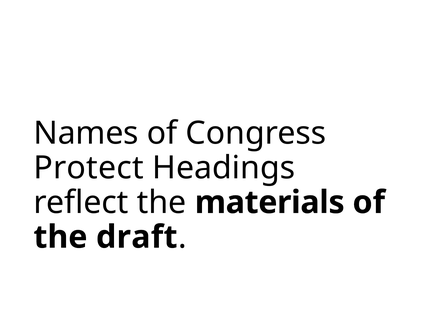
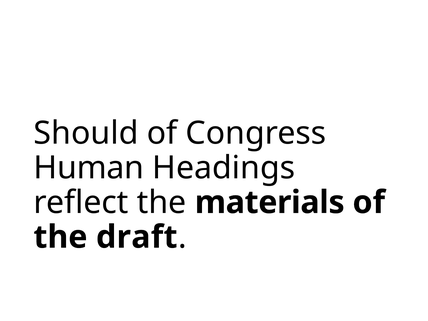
Names: Names -> Should (86, 133)
Protect: Protect -> Human (89, 168)
